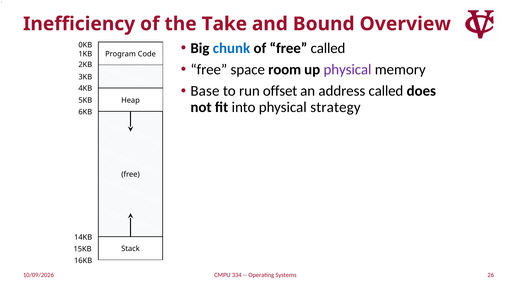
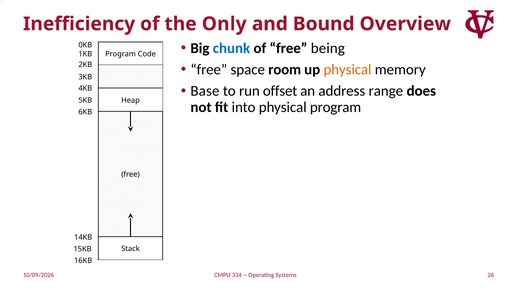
Take: Take -> Only (224, 24)
free called: called -> being (328, 48)
physical colour: purple -> orange (347, 69)
address called: called -> range (386, 91)
physical strategy: strategy -> program (336, 107)
